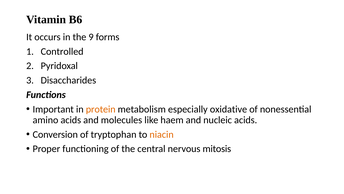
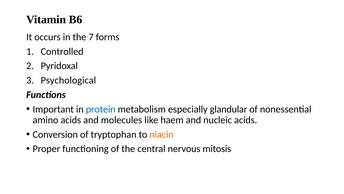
9: 9 -> 7 (91, 37)
Disaccharides: Disaccharides -> Psychological (68, 80)
protein colour: orange -> blue (101, 109)
oxidative: oxidative -> glandular (229, 109)
